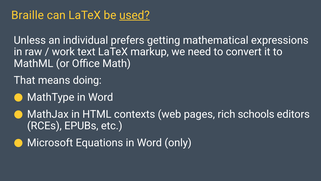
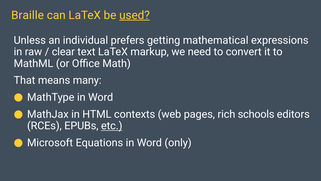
work: work -> clear (63, 52)
doing: doing -> many (87, 80)
etc underline: none -> present (112, 126)
